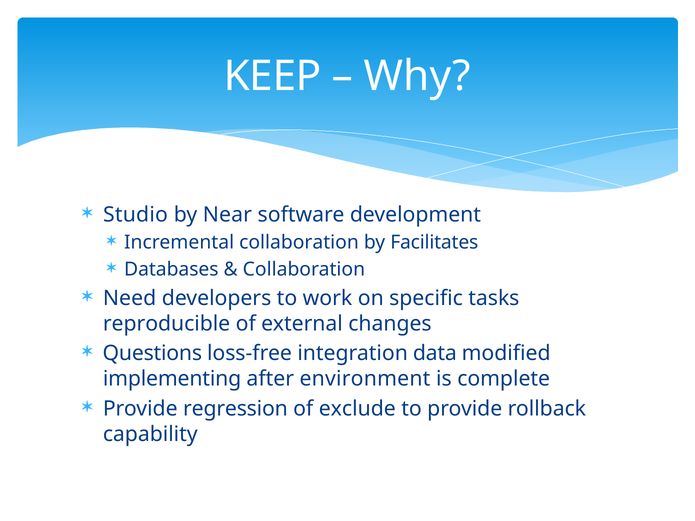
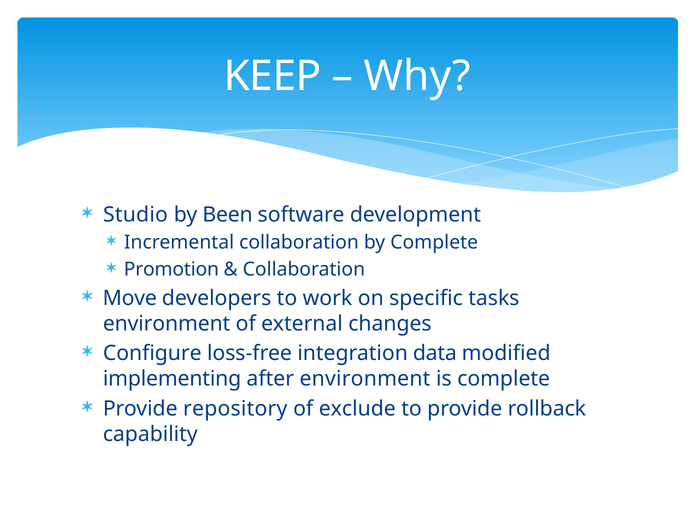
Near: Near -> Been (228, 215)
by Facilitates: Facilitates -> Complete (434, 243)
Databases: Databases -> Promotion (171, 270)
Need: Need -> Move (130, 298)
reproducible: reproducible -> environment (167, 324)
Questions: Questions -> Configure (152, 354)
regression: regression -> repository (235, 409)
